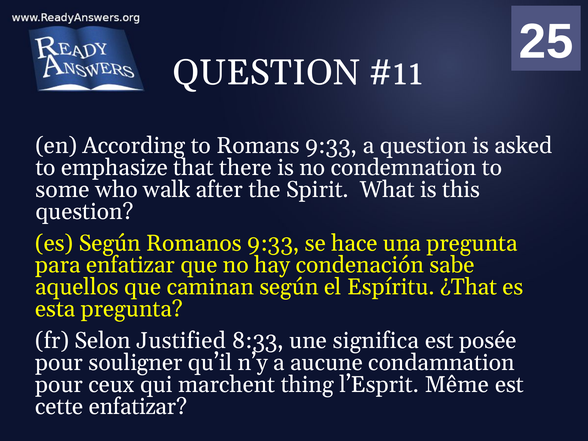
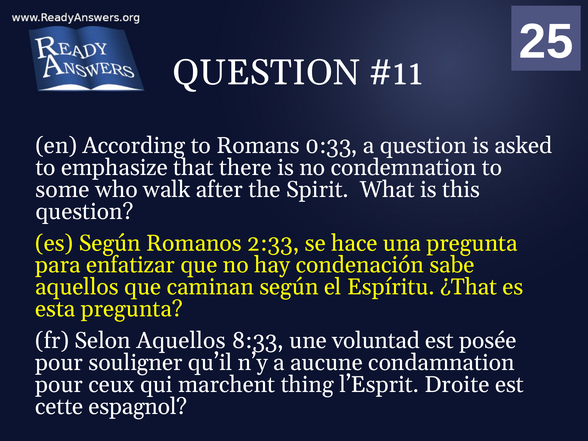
Romans 9:33: 9:33 -> 0:33 (331, 146)
Romanos 9:33: 9:33 -> 2:33 (273, 243)
Selon Justified: Justified -> Aquellos (181, 341)
significa: significa -> voluntad (376, 341)
Même: Même -> Droite (457, 385)
cette enfatizar: enfatizar -> espagnol (138, 407)
